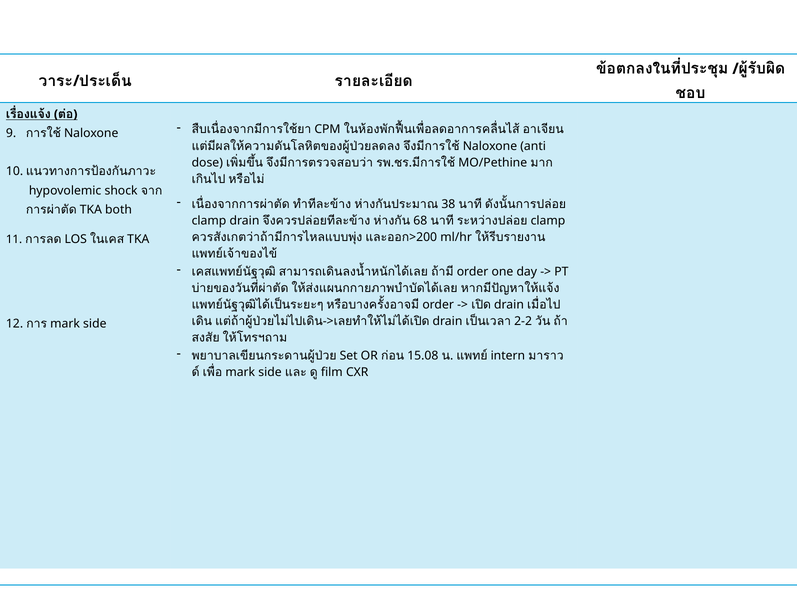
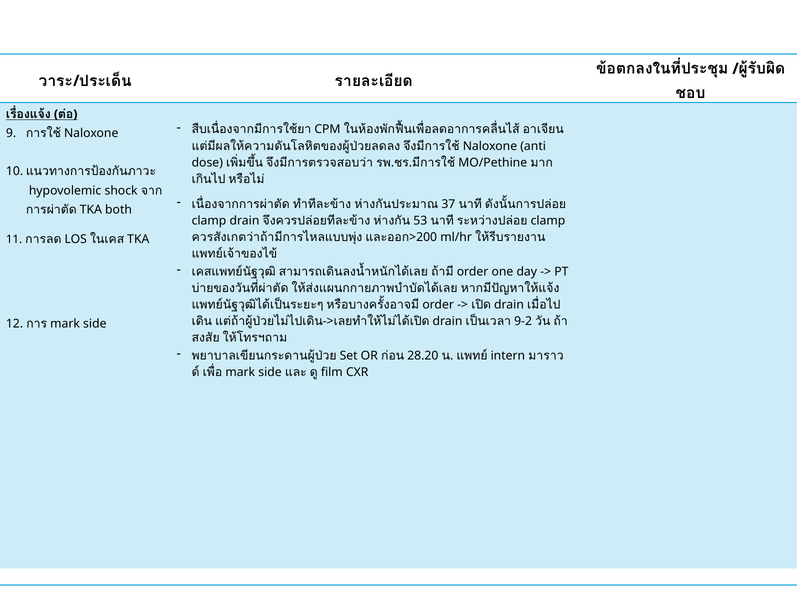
38: 38 -> 37 (448, 204)
68: 68 -> 53 (420, 221)
2-2: 2-2 -> 9-2 (523, 321)
15.08: 15.08 -> 28.20 (423, 356)
